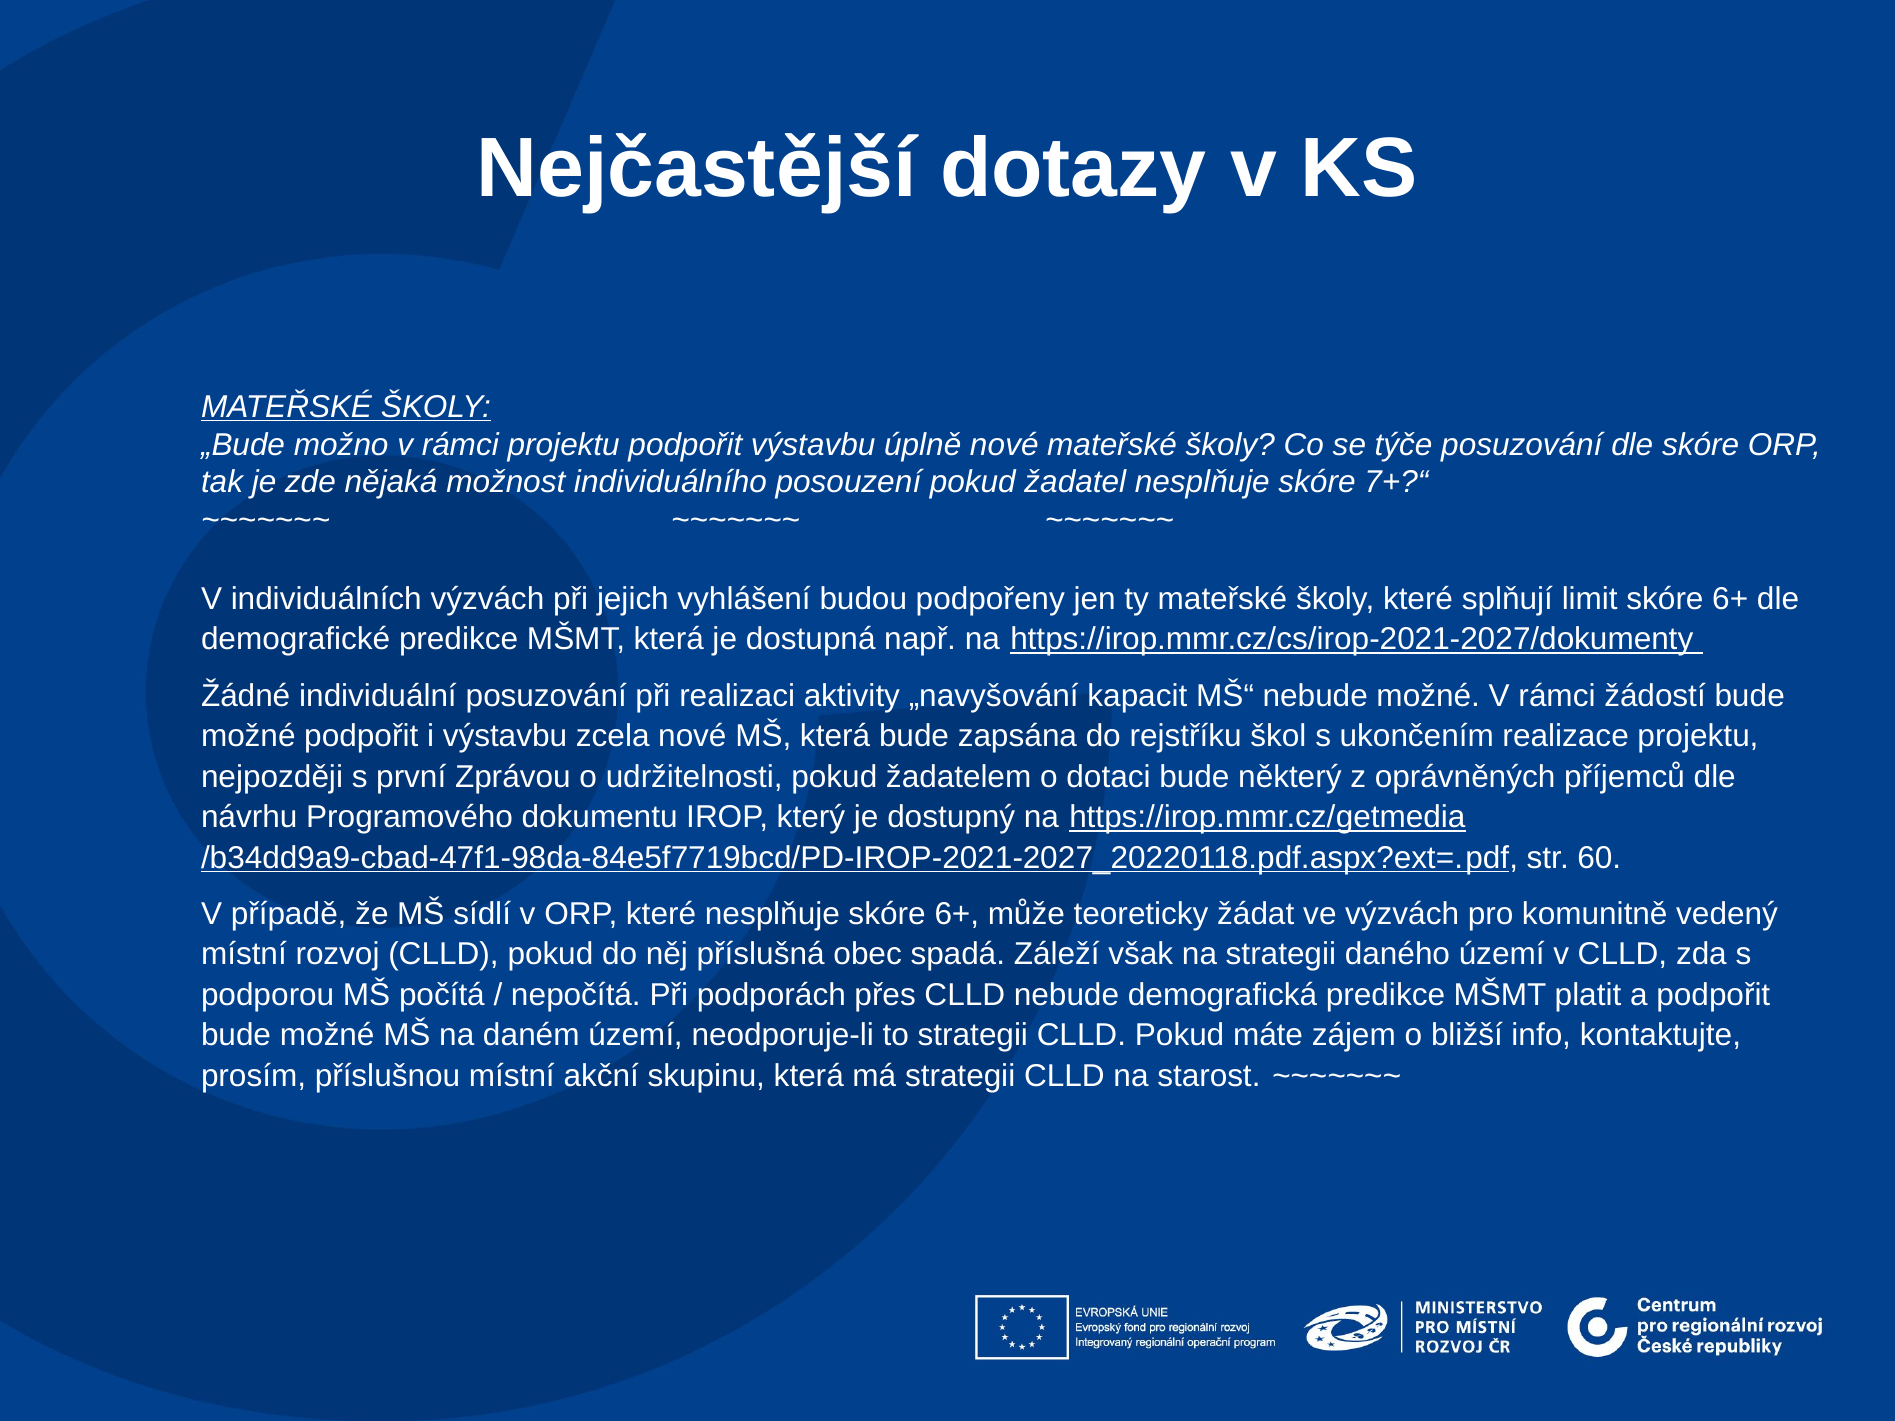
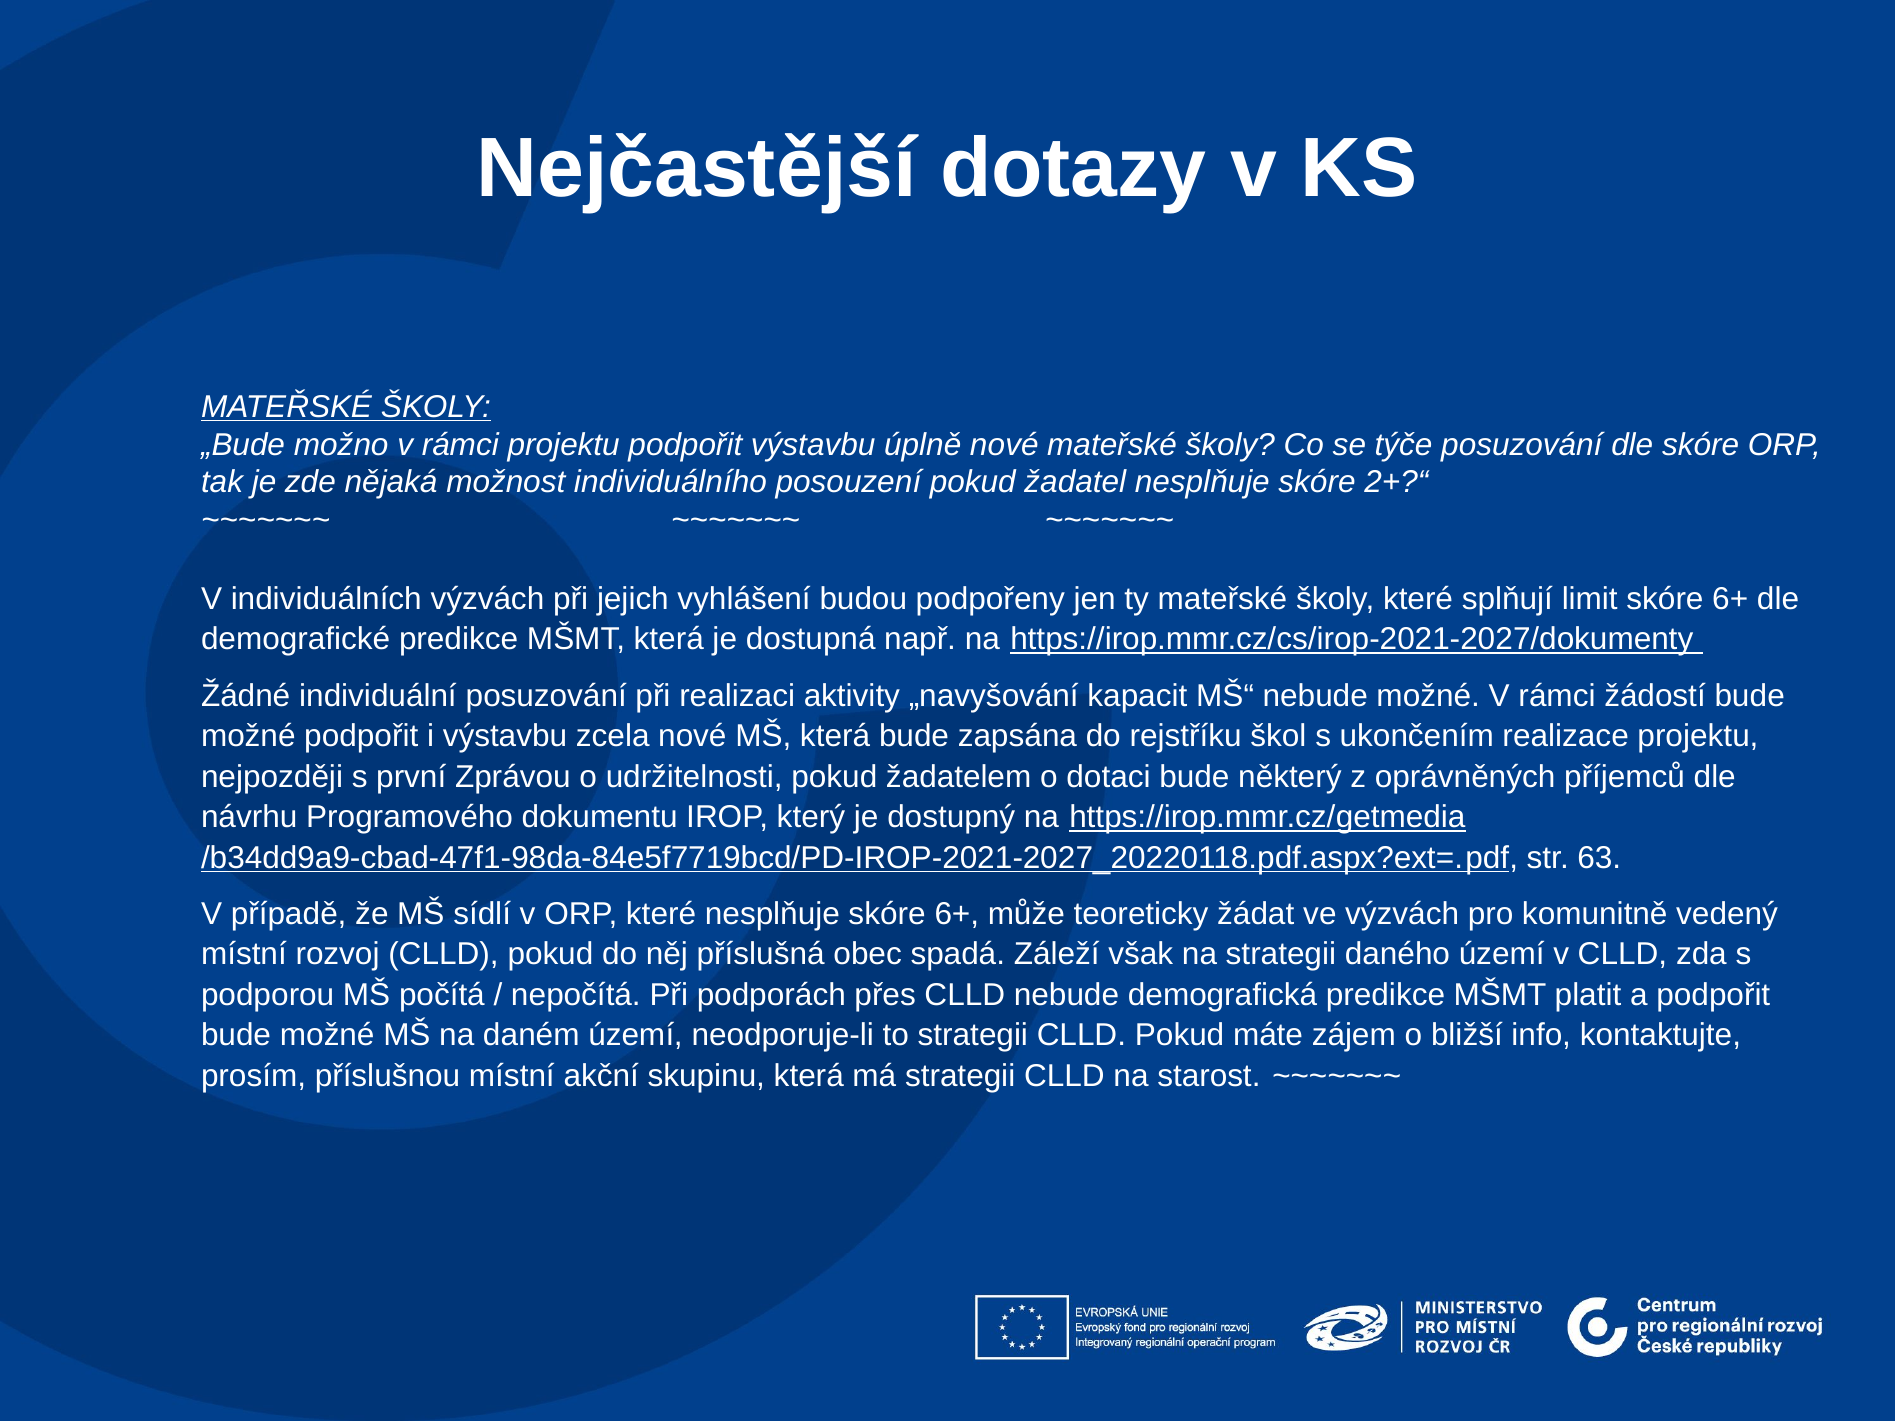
7+?“: 7+?“ -> 2+?“ (1396, 483)
60: 60 -> 63 (1599, 858)
